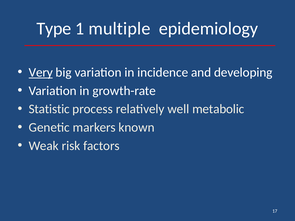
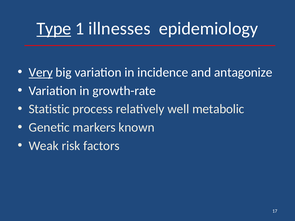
Type underline: none -> present (54, 29)
multiple: multiple -> illnesses (119, 29)
developing: developing -> antagonize (243, 72)
